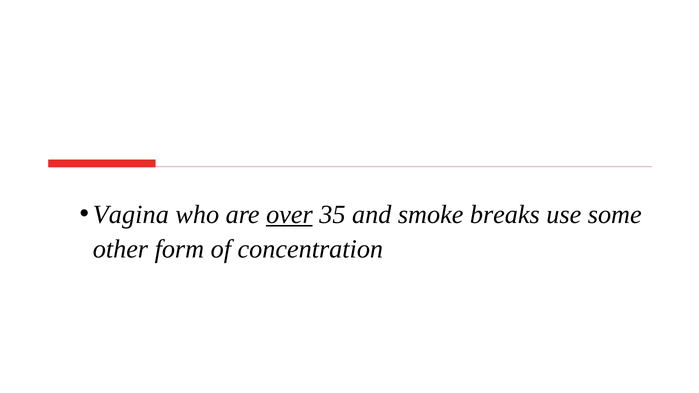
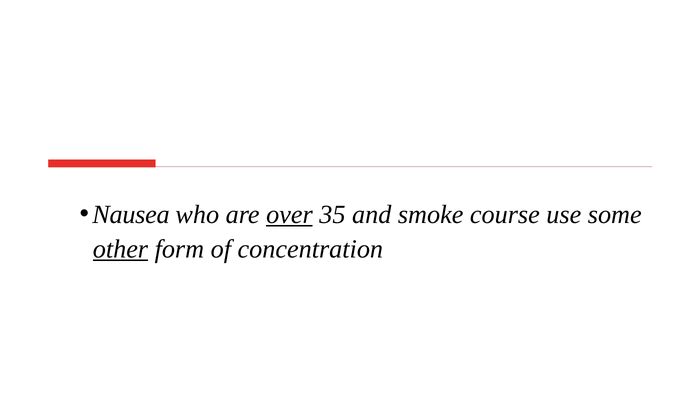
Vagina: Vagina -> Nausea (131, 215)
breaks: breaks -> course (505, 215)
other underline: none -> present (120, 249)
